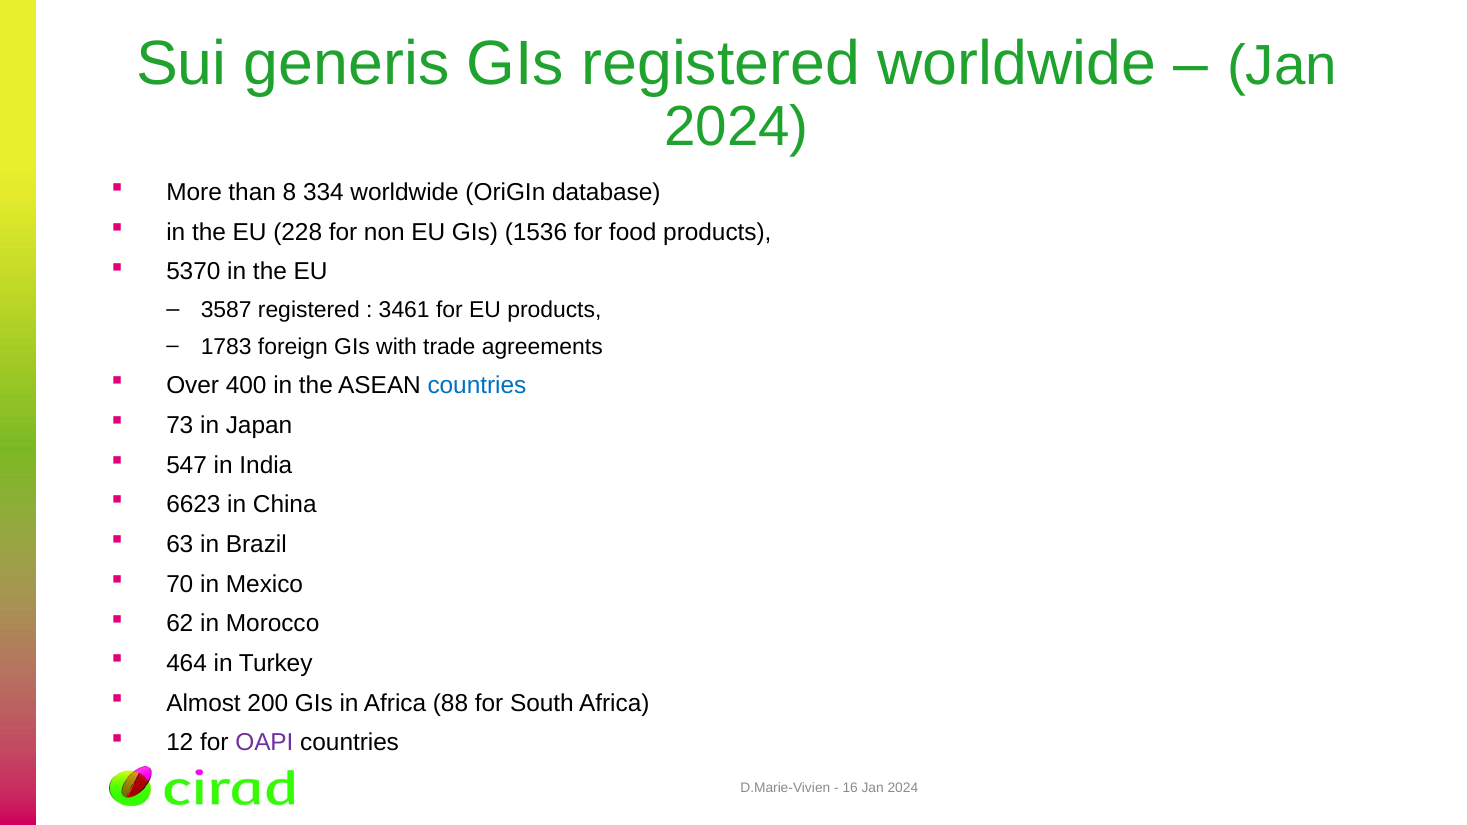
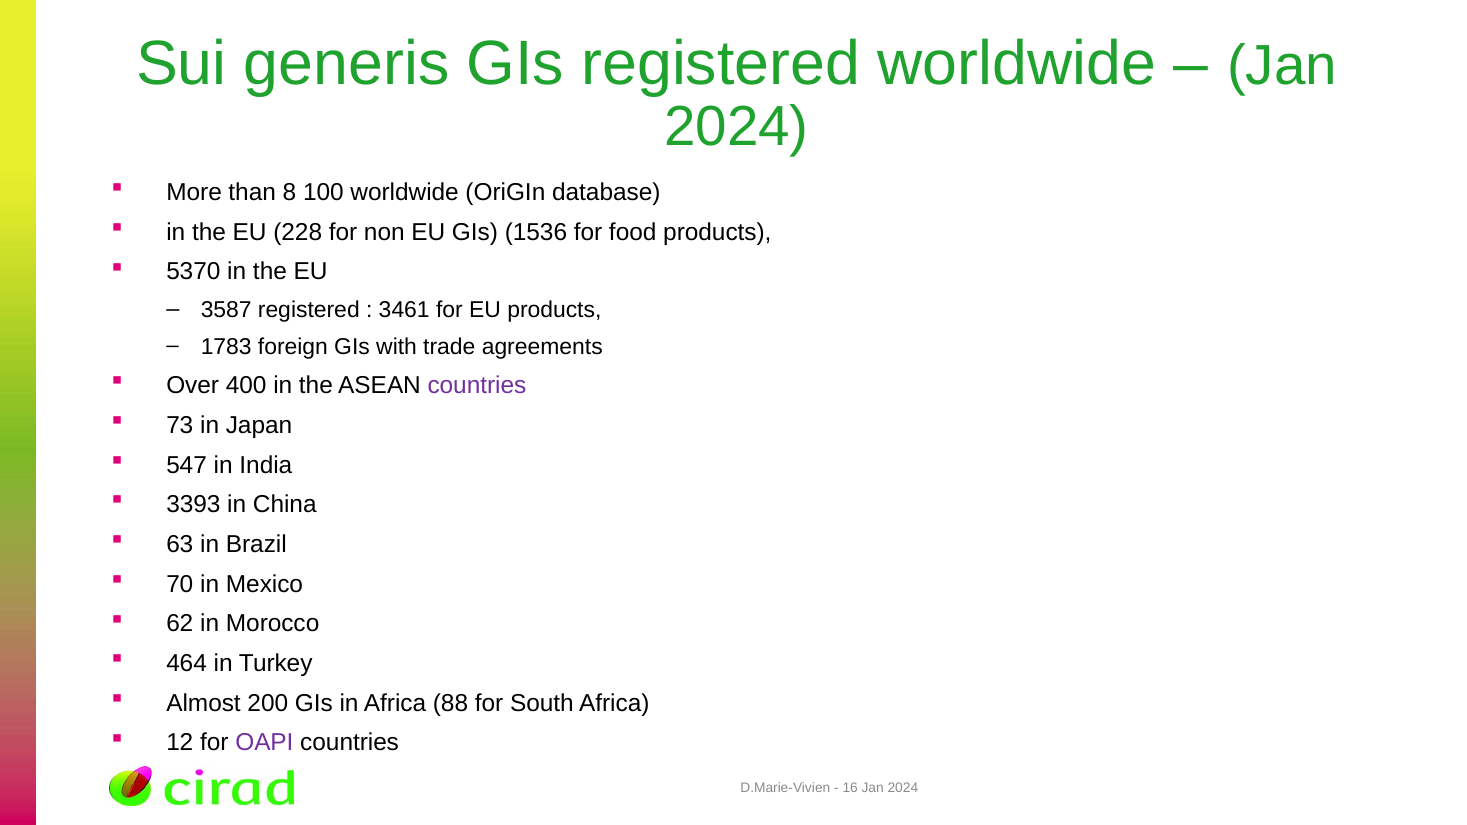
334: 334 -> 100 (323, 192)
countries colour: blue -> purple (477, 386)
6623: 6623 -> 3393 (193, 505)
